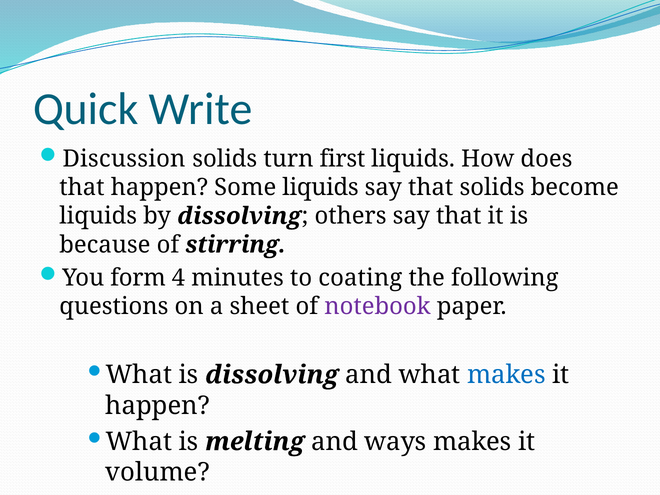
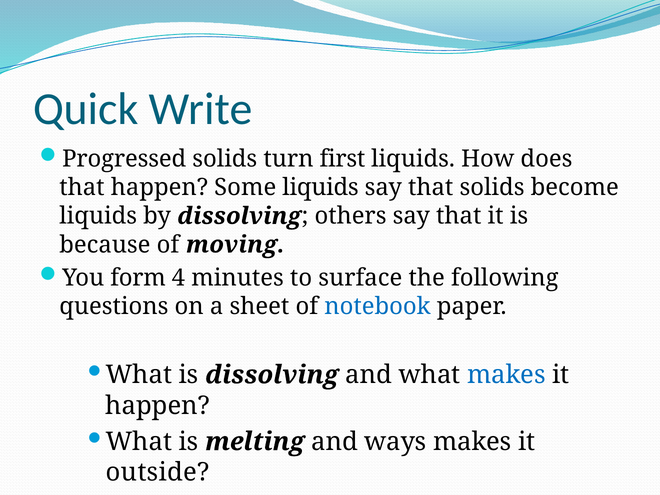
Discussion: Discussion -> Progressed (124, 159)
stirring: stirring -> moving (235, 245)
coating: coating -> surface (360, 278)
notebook colour: purple -> blue (377, 307)
volume: volume -> outside (158, 472)
